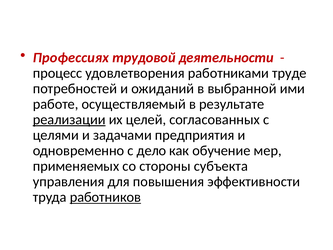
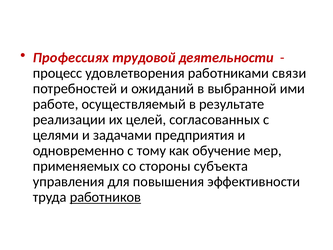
труде: труде -> связи (289, 73)
реализации underline: present -> none (69, 119)
дело: дело -> тому (151, 150)
